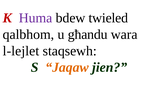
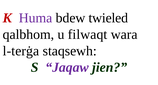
għandu: għandu -> filwaqt (88, 34)
l-lejlet: l-lejlet -> l-terġa (21, 51)
Jaqaw colour: orange -> purple (67, 67)
